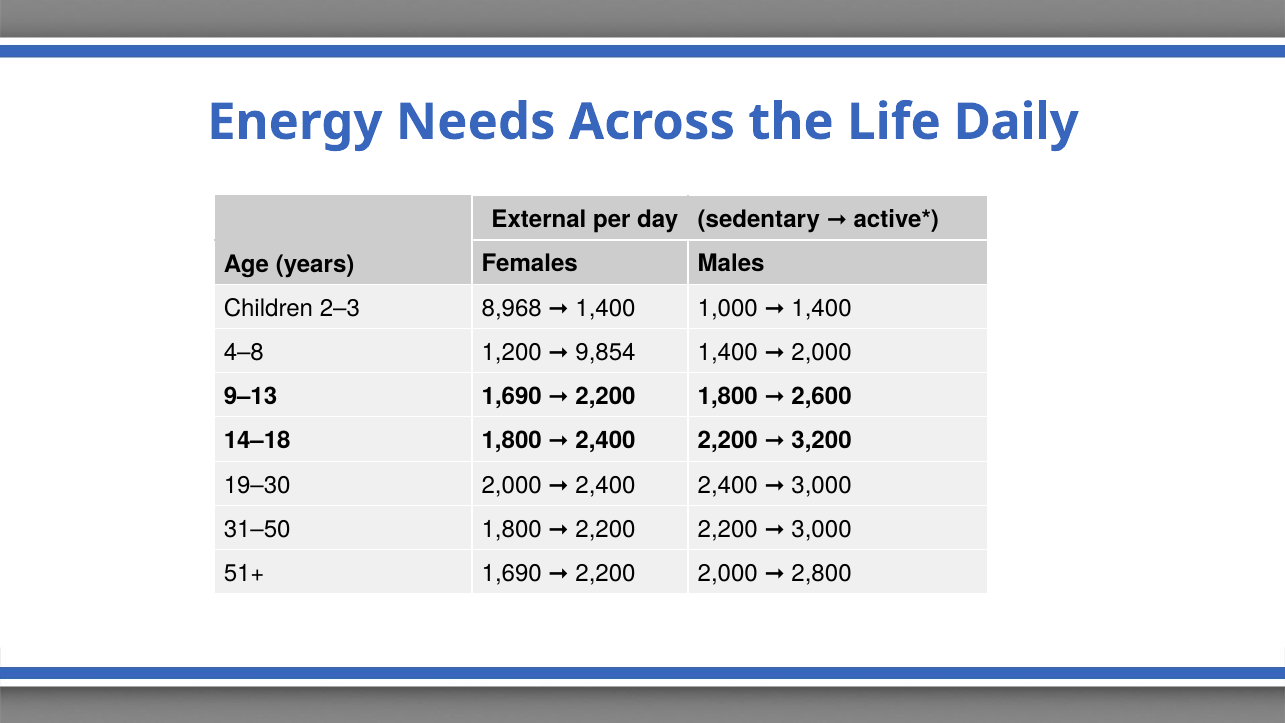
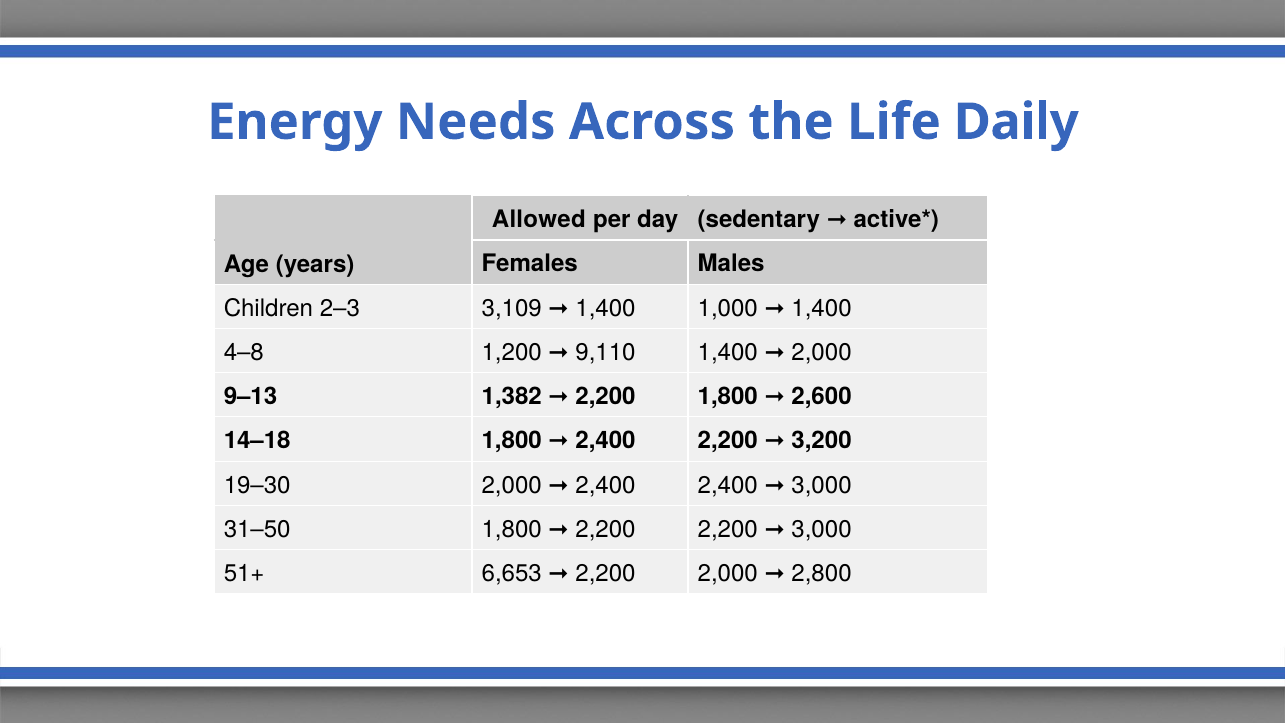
External: External -> Allowed (539, 220)
8,968: 8,968 -> 3,109 (512, 309)
9,854: 9,854 -> 9,110 (605, 353)
9–13 1,690: 1,690 -> 1,382 (512, 397)
51+ 1,690: 1,690 -> 6,653 (512, 574)
